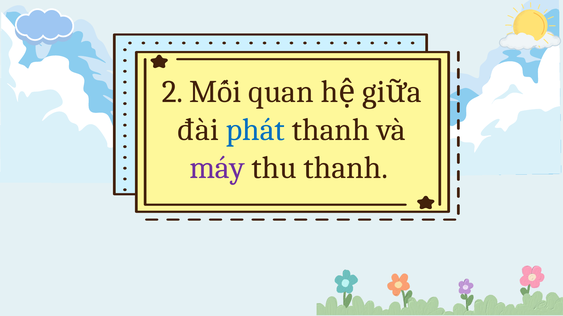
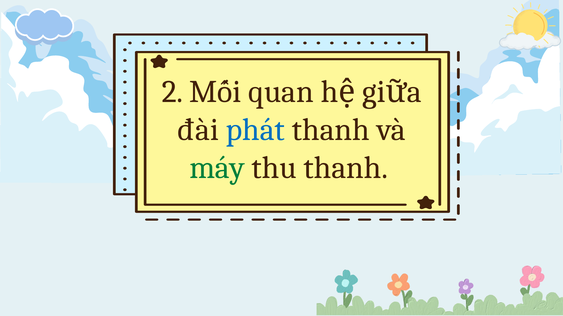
máy colour: purple -> green (217, 168)
